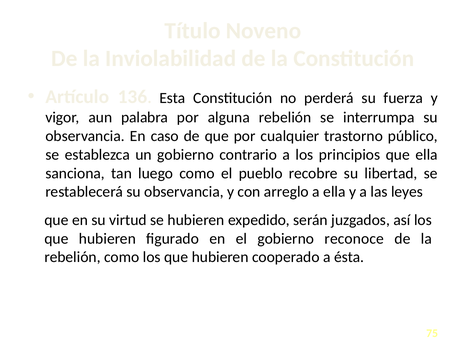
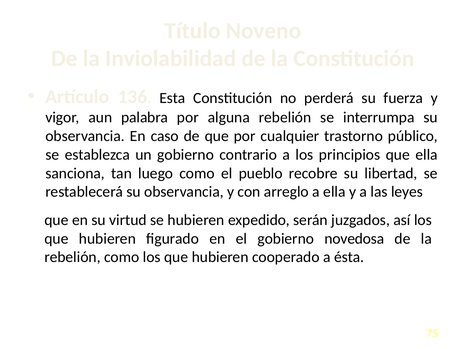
reconoce: reconoce -> novedosa (354, 239)
